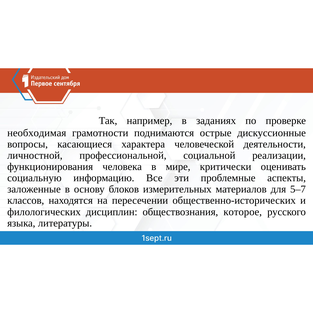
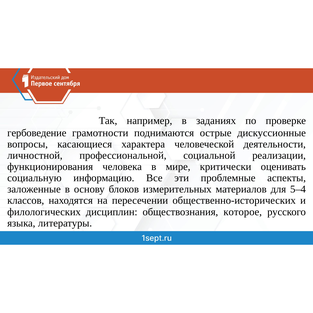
необходимая: необходимая -> гербоведение (37, 133)
5–7: 5–7 -> 5–4 (298, 189)
